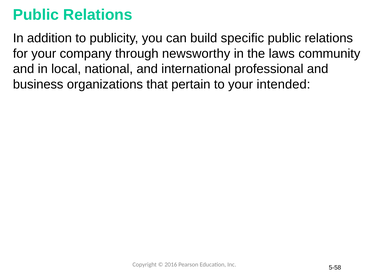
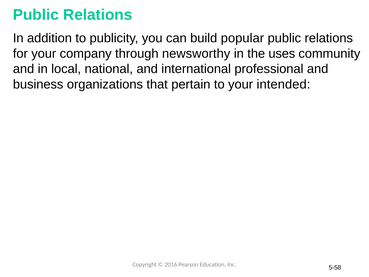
specific: specific -> popular (242, 38)
laws: laws -> uses (282, 53)
